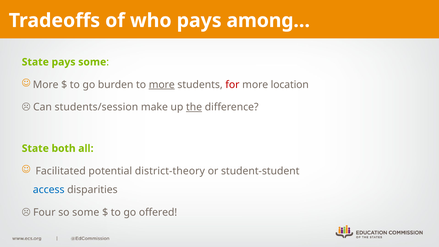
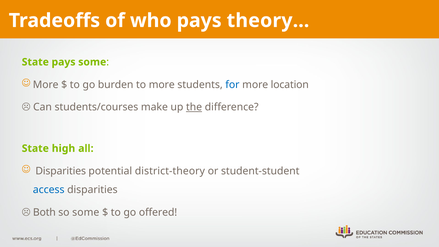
among…: among… -> theory… (268, 21)
more underline: present -> none (162, 85)
for colour: red -> blue (232, 85)
students/session: students/session -> students/courses (96, 107)
both: both -> high (63, 148)
Facilitated: Facilitated -> Disparities (61, 171)
Four: Four -> Both (44, 212)
